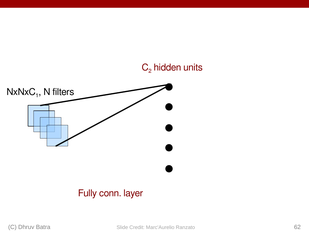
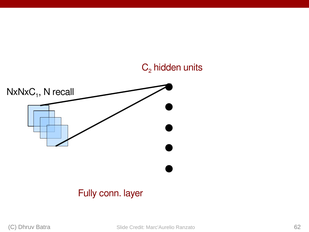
filters: filters -> recall (63, 92)
